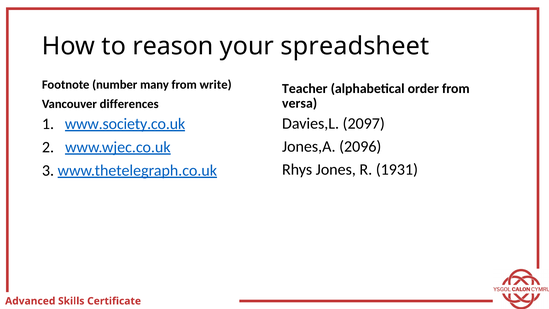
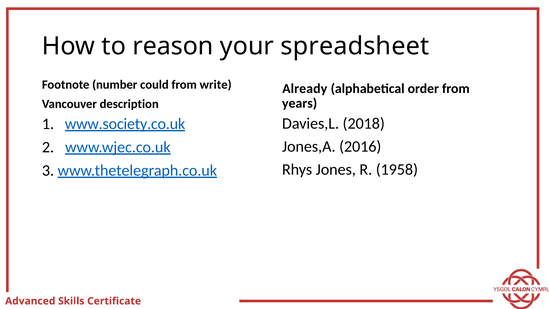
many: many -> could (154, 85)
Teacher: Teacher -> Already (305, 88)
versa: versa -> years (300, 103)
differences: differences -> description (129, 104)
2097: 2097 -> 2018 (364, 123)
2096: 2096 -> 2016 (360, 146)
1931: 1931 -> 1958 (397, 169)
